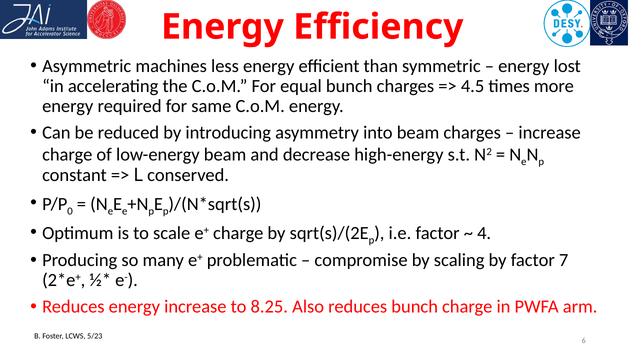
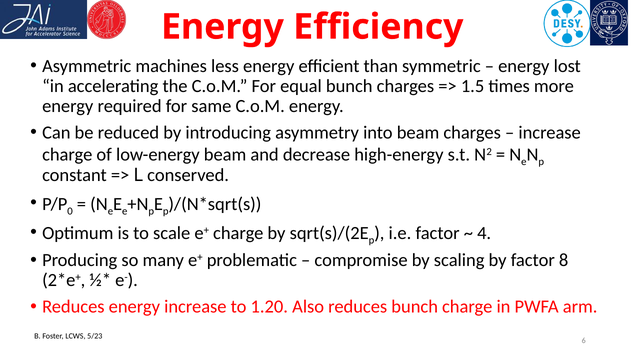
4.5: 4.5 -> 1.5 (473, 86)
7: 7 -> 8 (564, 260)
8.25: 8.25 -> 1.20 (269, 307)
